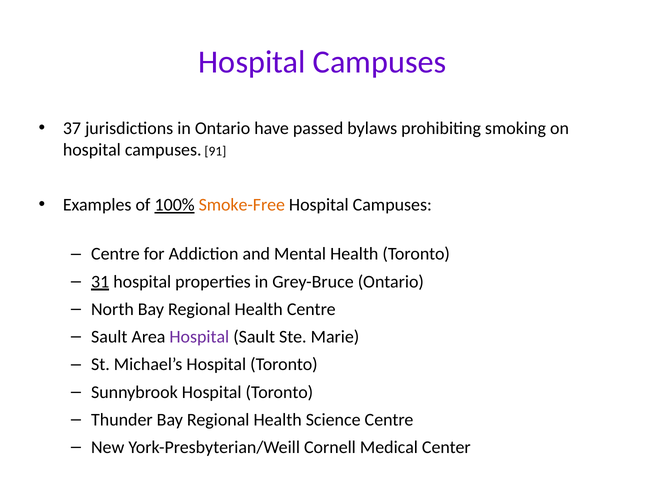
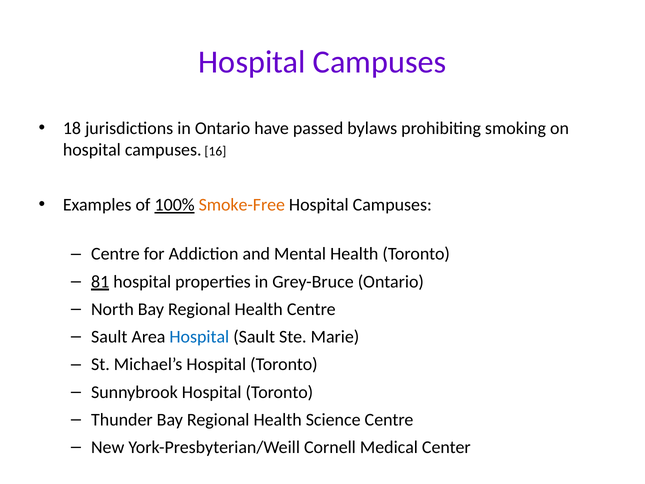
37: 37 -> 18 (72, 128)
91: 91 -> 16 (215, 151)
31: 31 -> 81 (100, 282)
Hospital colour: purple -> blue (199, 337)
